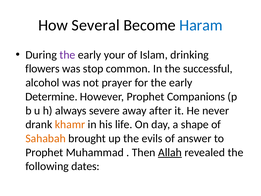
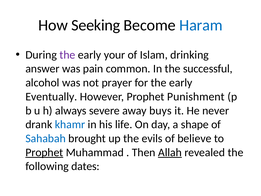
Several: Several -> Seeking (96, 25)
flowers: flowers -> answer (42, 69)
stop: stop -> pain (93, 69)
Determine: Determine -> Eventually (51, 97)
Companions: Companions -> Punishment (196, 97)
after: after -> buys (160, 110)
khamr colour: orange -> blue (70, 124)
Sahabah colour: orange -> blue (46, 138)
answer: answer -> believe (194, 138)
Prophet underline: none -> present (44, 152)
